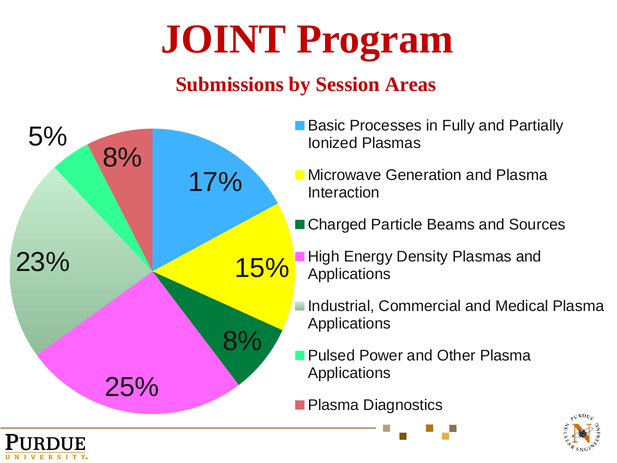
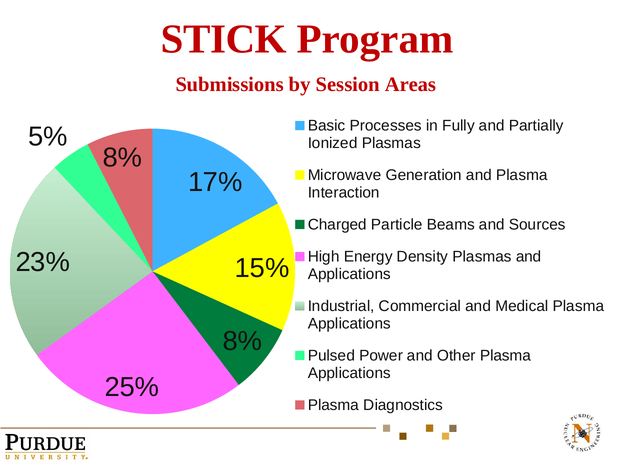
JOINT: JOINT -> STICK (224, 39)
